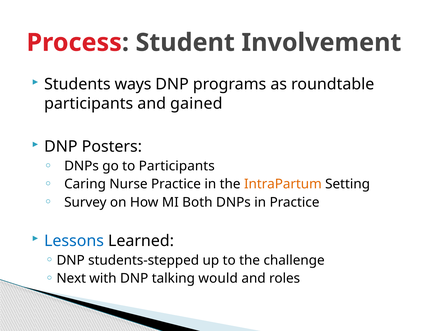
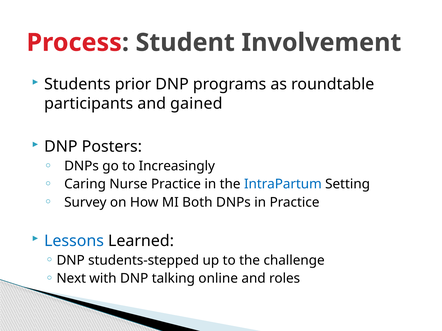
ways: ways -> prior (133, 84)
to Participants: Participants -> Increasingly (177, 166)
IntraPartum colour: orange -> blue (283, 184)
would: would -> online (218, 279)
